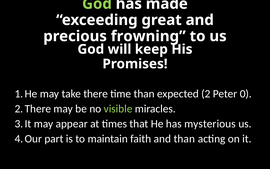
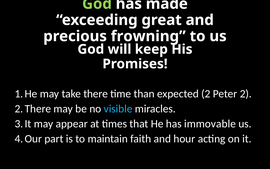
Peter 0: 0 -> 2 (246, 94)
visible colour: light green -> light blue (118, 109)
mysterious: mysterious -> immovable (210, 124)
and than: than -> hour (184, 139)
